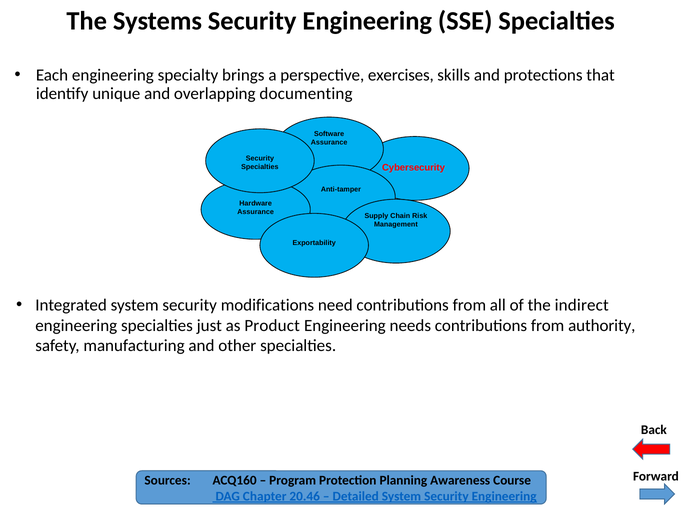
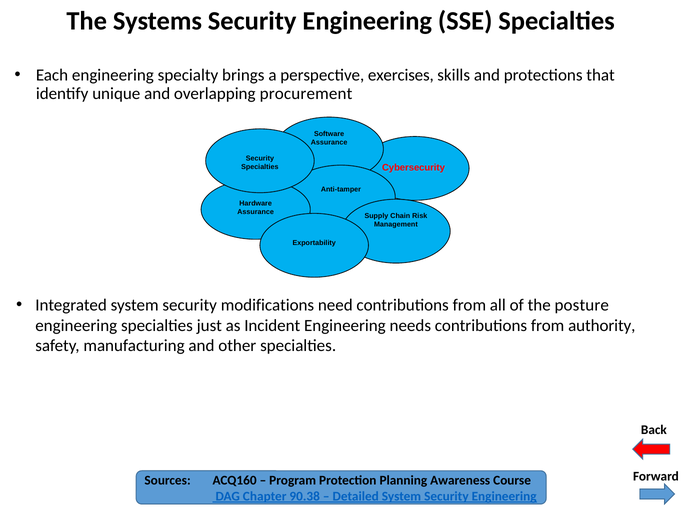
documenting: documenting -> procurement (306, 93)
indirect: indirect -> posture (582, 305)
Product: Product -> Incident (272, 325)
20.46: 20.46 -> 90.38 (305, 496)
